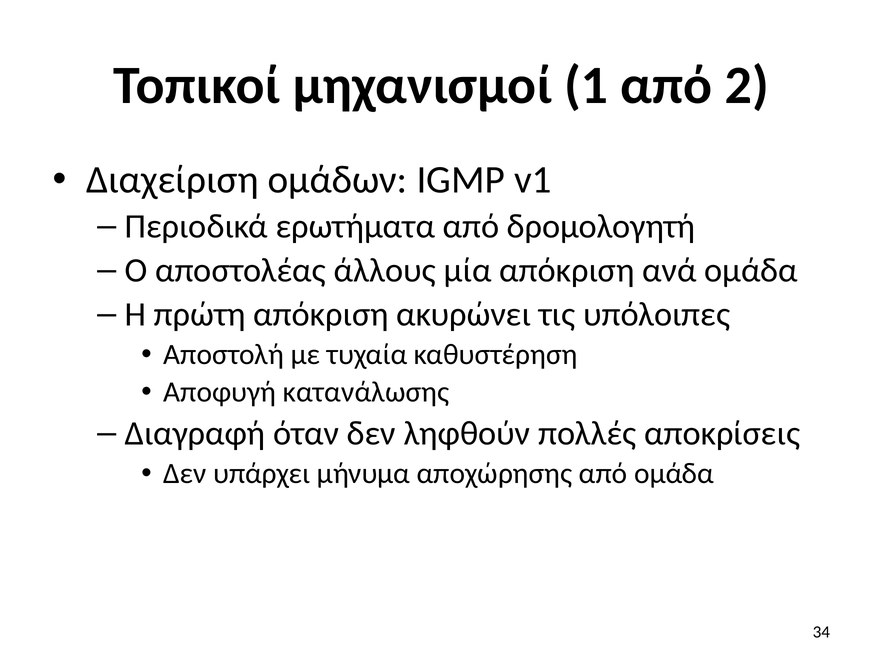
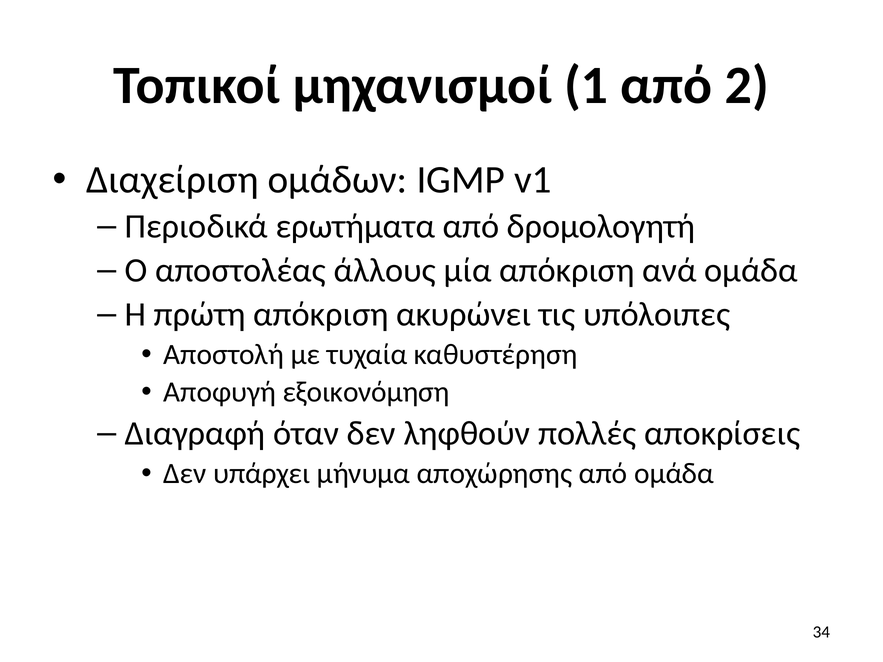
κατανάλωσης: κατανάλωσης -> εξοικονόμηση (366, 392)
